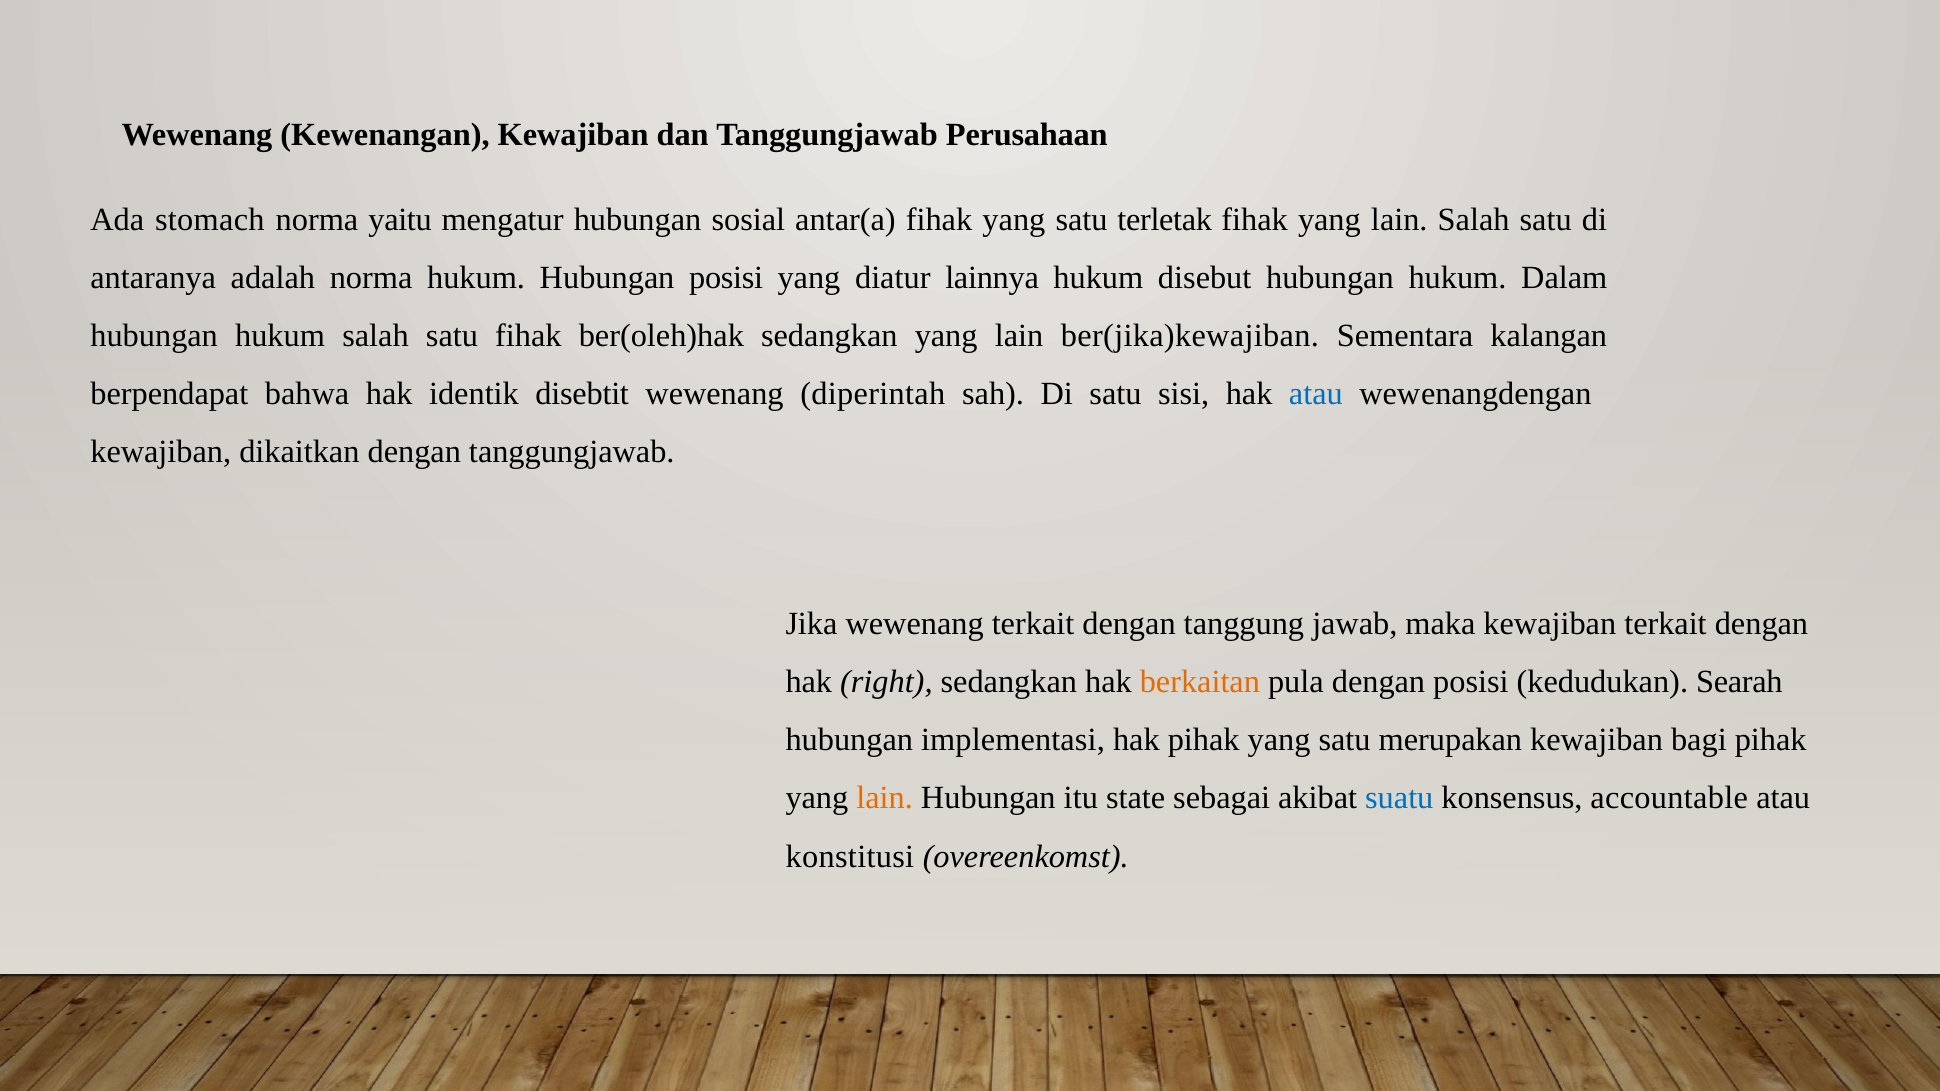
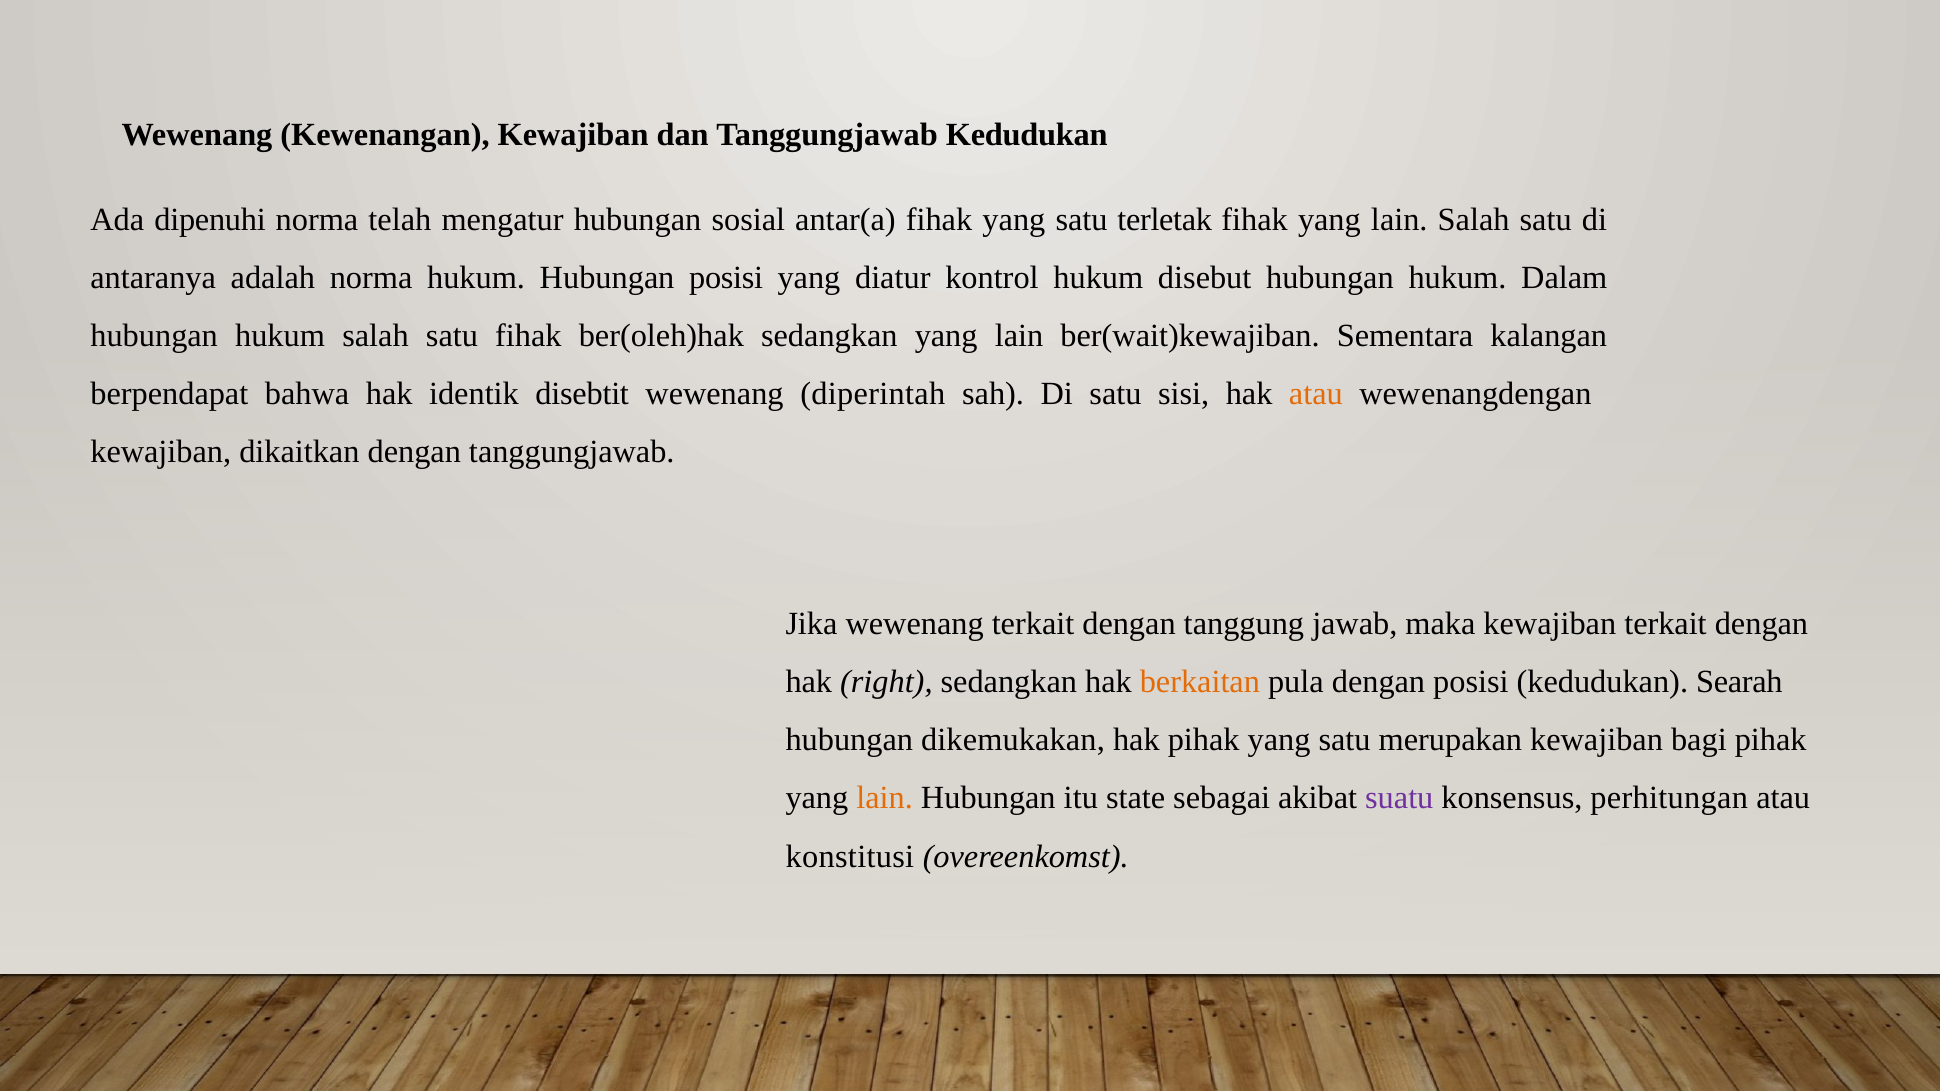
Tanggungjawab Perusahaan: Perusahaan -> Kedudukan (1027, 135)
stomach: stomach -> dipenuhi (210, 220)
yaitu: yaitu -> telah (400, 220)
lainnya: lainnya -> kontrol (992, 278)
ber(jika)kewajiban: ber(jika)kewajiban -> ber(wait)kewajiban (1190, 336)
atau colour: blue -> orange (1316, 394)
implementasi: implementasi -> dikemukakan (1013, 740)
suatu colour: blue -> purple (1399, 798)
accountable: accountable -> perhitungan (1669, 798)
